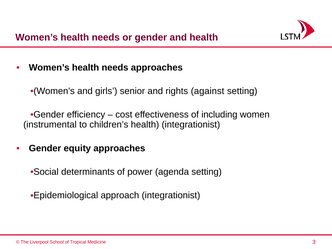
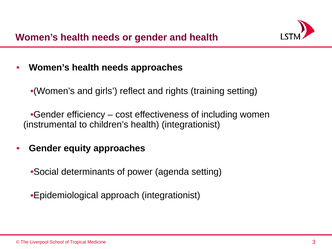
senior: senior -> reflect (132, 91)
against: against -> training (208, 91)
